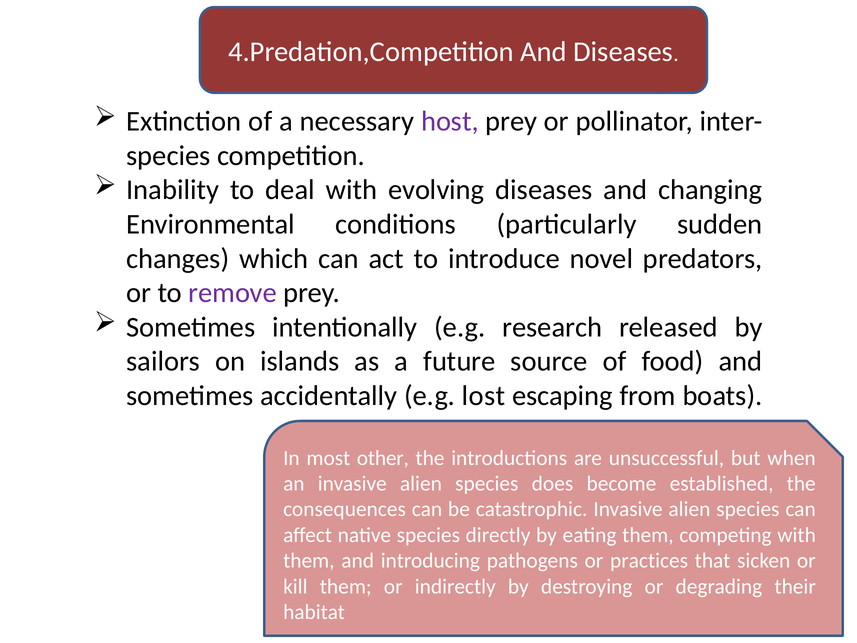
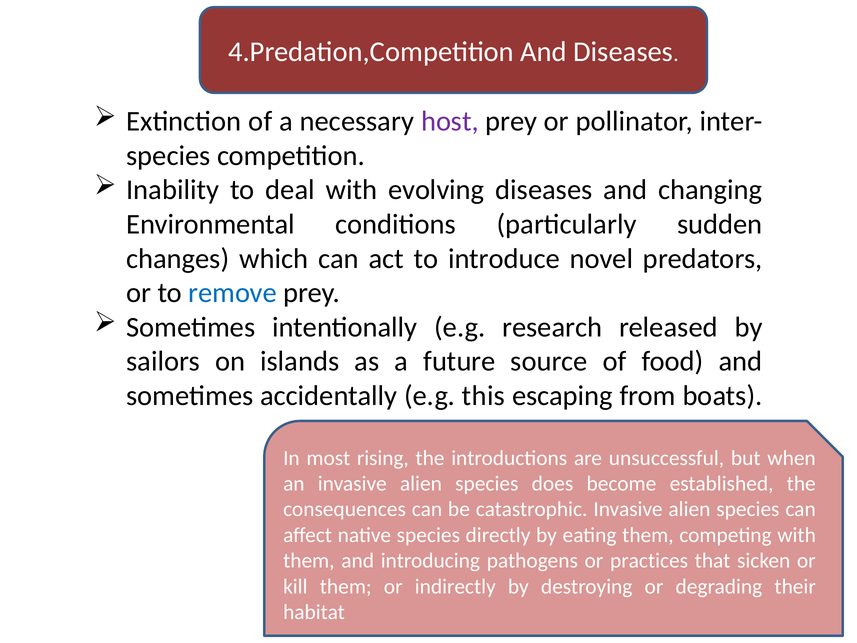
remove colour: purple -> blue (233, 293)
lost: lost -> this (483, 396)
other: other -> rising (383, 458)
